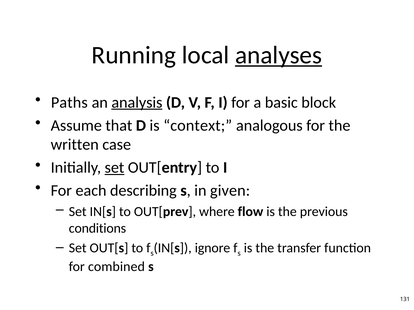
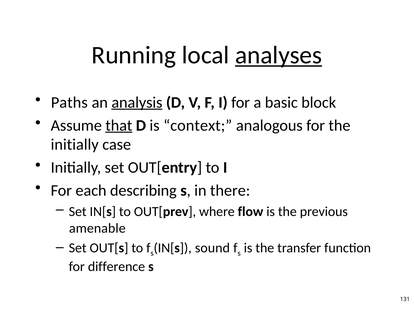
that underline: none -> present (119, 126)
written: written -> initially (75, 145)
set underline: present -> none (114, 168)
given: given -> there (230, 191)
conditions: conditions -> amenable (97, 229)
ignore: ignore -> sound (212, 248)
combined: combined -> difference (117, 267)
